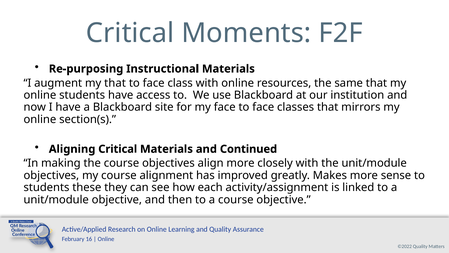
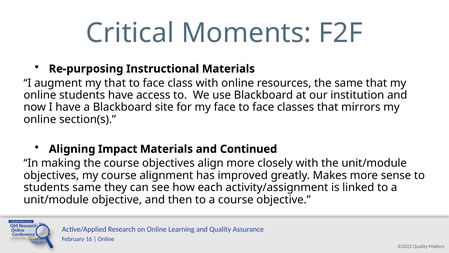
Aligning Critical: Critical -> Impact (118, 149)
students these: these -> same (87, 187)
